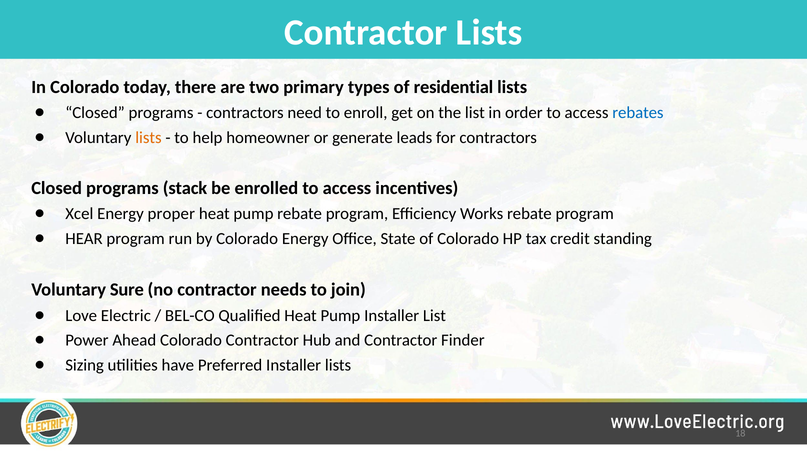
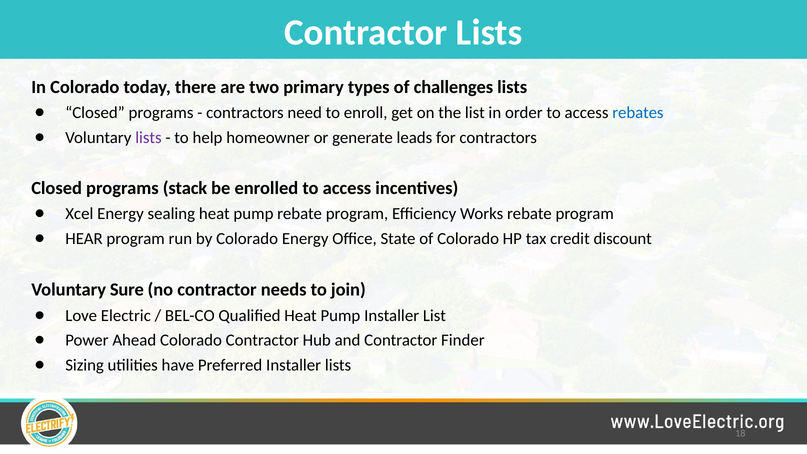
residential: residential -> challenges (453, 87)
lists colour: orange -> purple (148, 138)
proper: proper -> sealing (171, 214)
standing: standing -> discount (623, 239)
